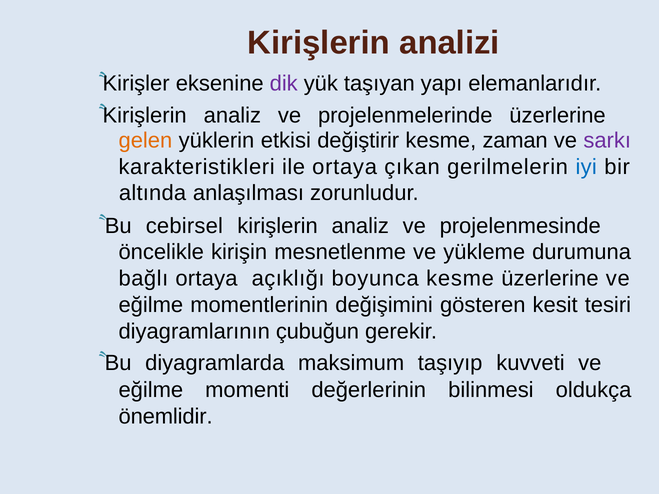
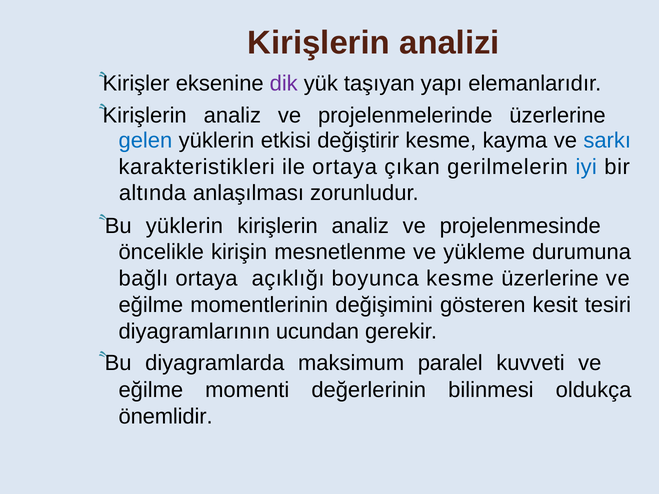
gelen colour: orange -> blue (145, 141)
zaman: zaman -> kayma (515, 141)
sarkı colour: purple -> blue (607, 141)
Bu cebirsel: cebirsel -> yüklerin (184, 226)
çubuğun: çubuğun -> ucundan (317, 331)
taşıyıp: taşıyıp -> paralel (450, 363)
